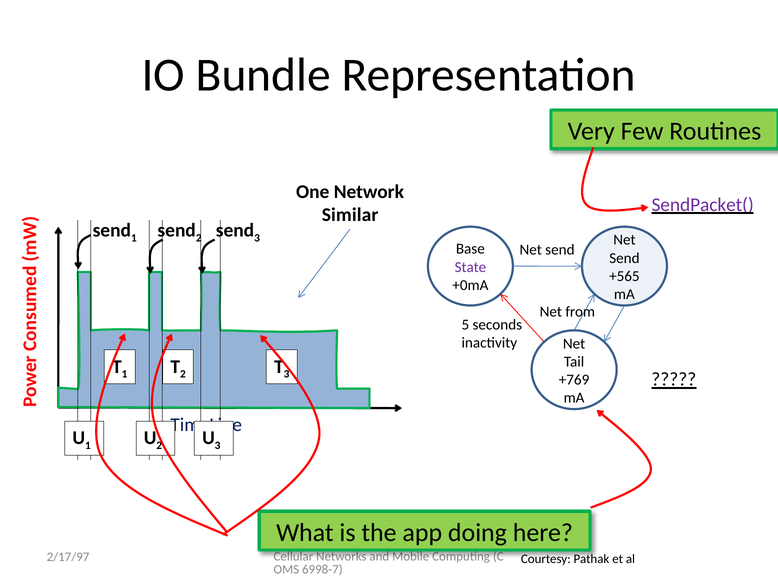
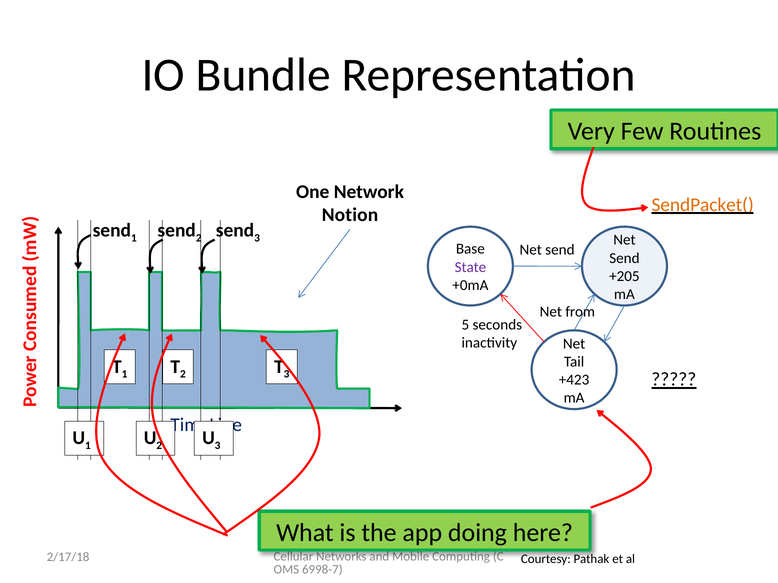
SendPacket( colour: purple -> orange (703, 205)
Similar: Similar -> Notion (350, 215)
+565: +565 -> +205 (624, 276)
+769: +769 -> +423 (574, 380)
2/17/97: 2/17/97 -> 2/17/18 (68, 557)
